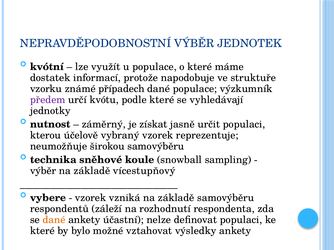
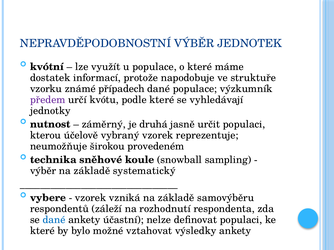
získat: získat -> druhá (153, 125)
širokou samovýběru: samovýběru -> provedeném (156, 147)
vícestupňový: vícestupňový -> systematický (144, 171)
dané colour: orange -> blue (54, 220)
